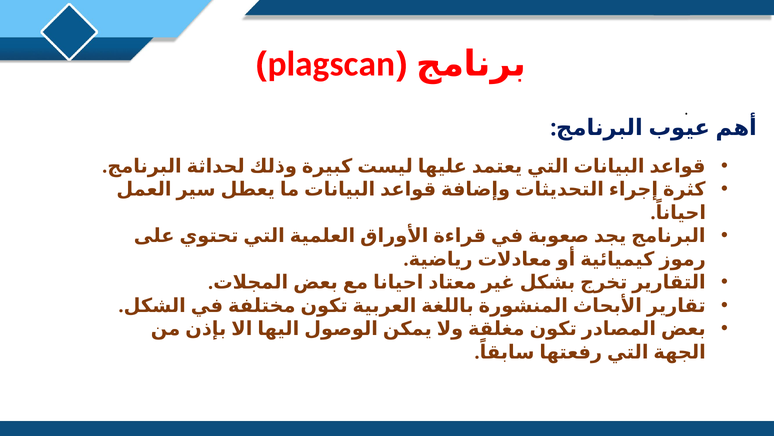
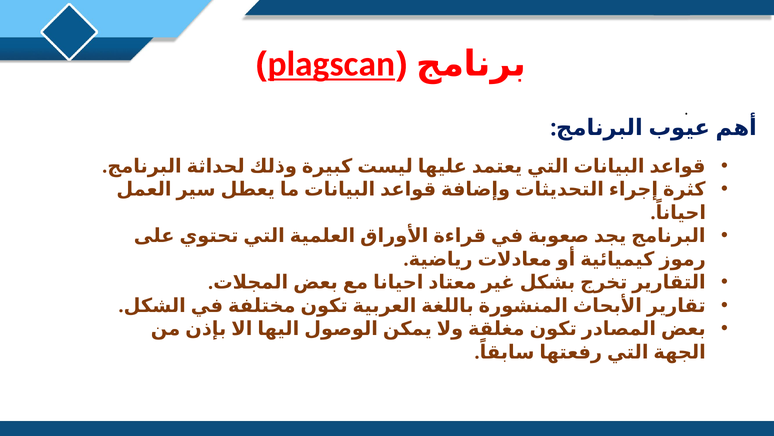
plagscan underline: none -> present (331, 64)
